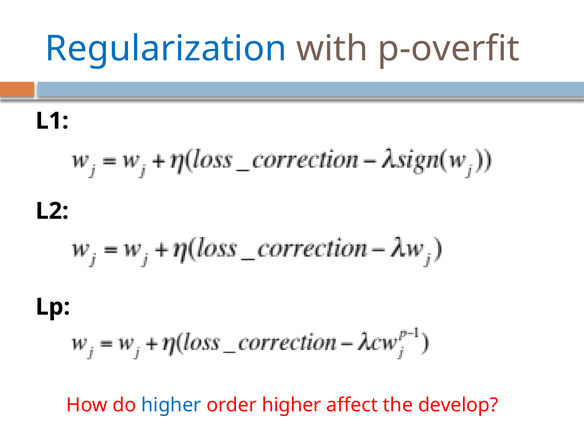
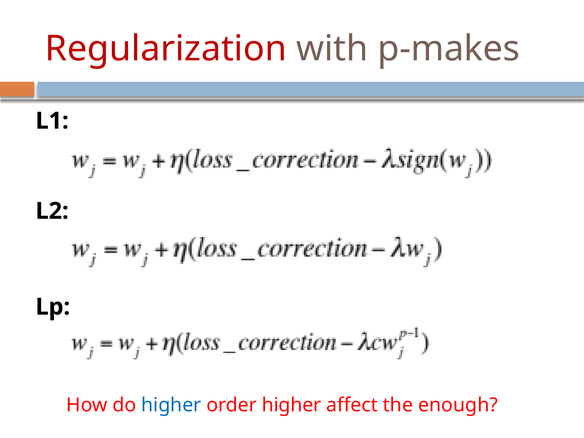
Regularization colour: blue -> red (166, 49)
p-overfit: p-overfit -> p-makes (449, 49)
develop: develop -> enough (458, 405)
